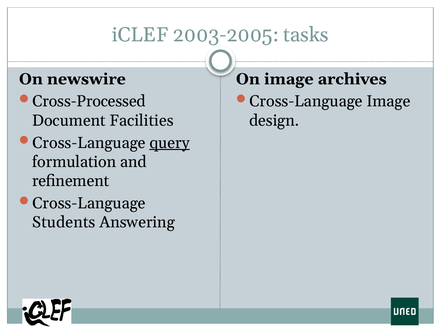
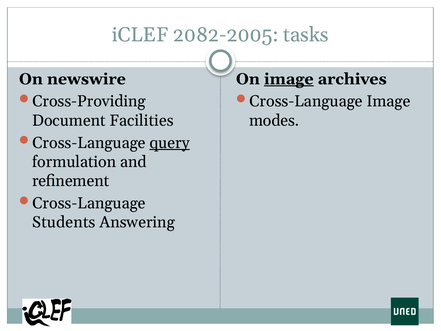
2003-2005: 2003-2005 -> 2082-2005 (226, 35)
image underline: none -> present (289, 79)
Cross-Processed: Cross-Processed -> Cross-Providing (89, 101)
design: design -> modes (274, 120)
